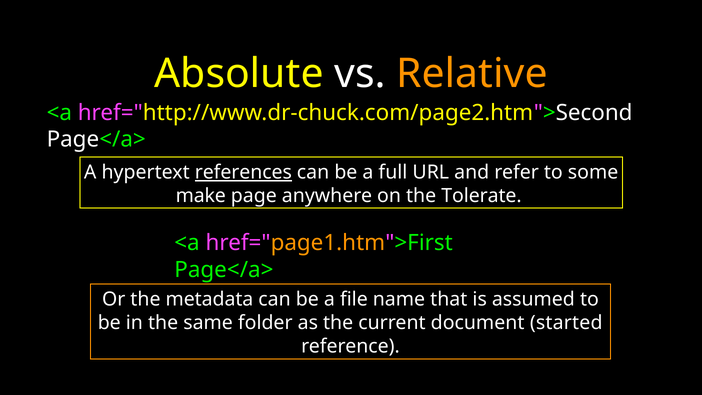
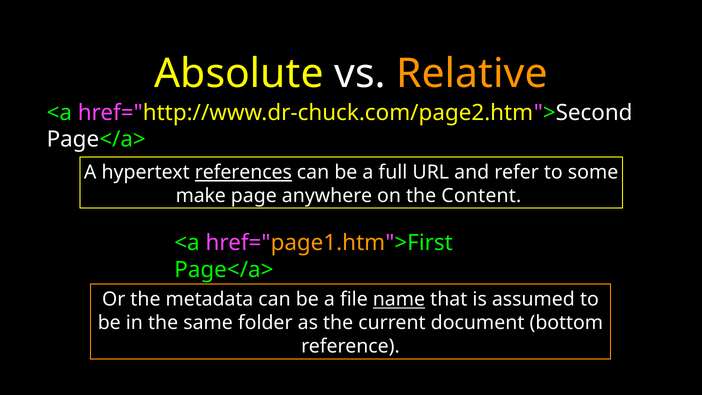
Tolerate: Tolerate -> Content (481, 196)
name underline: none -> present (399, 299)
started: started -> bottom (566, 323)
